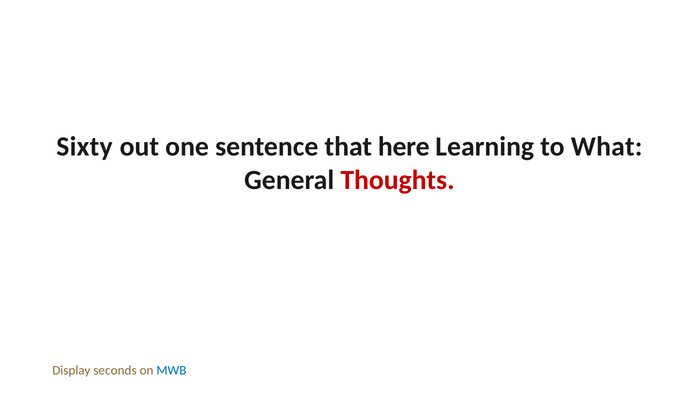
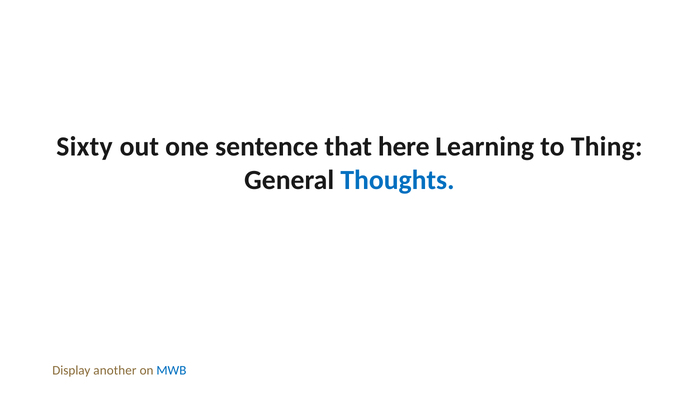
What: What -> Thing (607, 147)
Thoughts colour: red -> blue (397, 180)
seconds: seconds -> another (115, 370)
